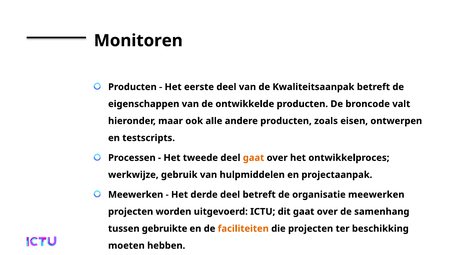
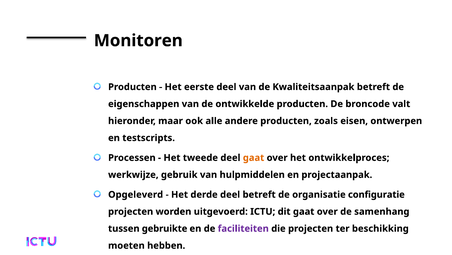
Meewerken: Meewerken -> Opgeleverd (136, 194)
organisatie meewerken: meewerken -> configuratie (376, 194)
faciliteiten colour: orange -> purple (243, 228)
